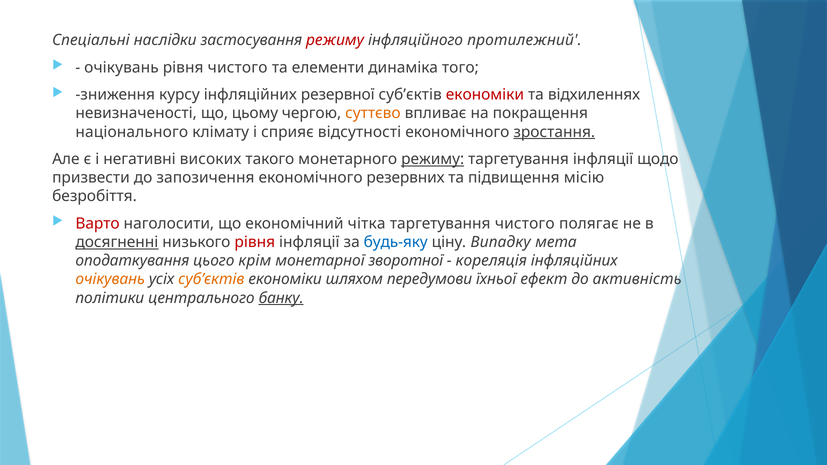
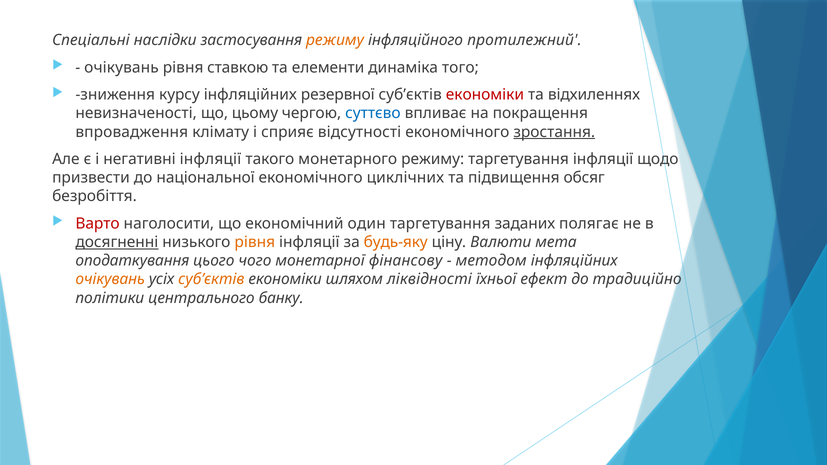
режиму colour: red -> orange (335, 40)
рівня чистого: чистого -> ставкою (238, 68)
суттєво colour: orange -> blue (373, 113)
національного: національного -> впровадження (132, 132)
негативні високих: високих -> інфляції (210, 159)
режиму underline: present -> none (433, 159)
запозичення: запозичення -> національної (206, 178)
резервних: резервних -> циклічних (405, 178)
місію: місію -> обсяг (584, 178)
чітка: чітка -> один (367, 224)
таргетування чистого: чистого -> заданих (525, 224)
рівня colour: red -> orange (255, 242)
будь-яку colour: blue -> orange (396, 242)
Випадку: Випадку -> Валюти (501, 242)
крім: крім -> чого (255, 261)
зворотної: зворотної -> фінансову (406, 261)
кореляція: кореляція -> методом (491, 261)
передумови: передумови -> ліквідності (429, 279)
активність: активність -> традиційно (637, 279)
банку underline: present -> none (281, 298)
